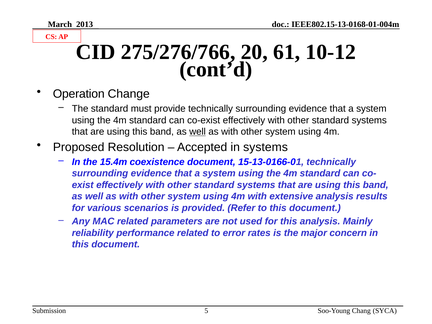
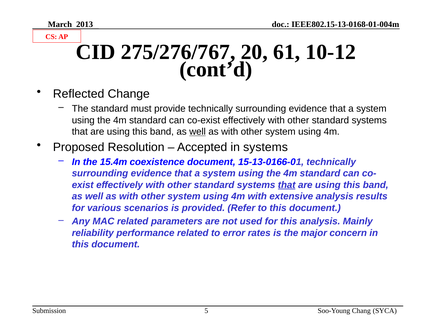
275/276/766: 275/276/766 -> 275/276/767 (178, 52)
Operation: Operation -> Reflected (79, 94)
that underline: none -> present (287, 185)
